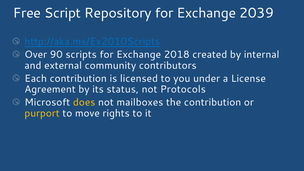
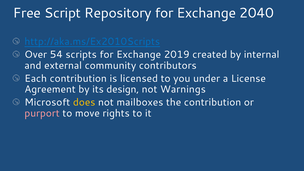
2039: 2039 -> 2040 (257, 13)
90: 90 -> 54 (56, 55)
2018: 2018 -> 2019 (177, 55)
status: status -> design (123, 89)
Protocols: Protocols -> Warnings (183, 89)
purport colour: yellow -> pink (42, 113)
